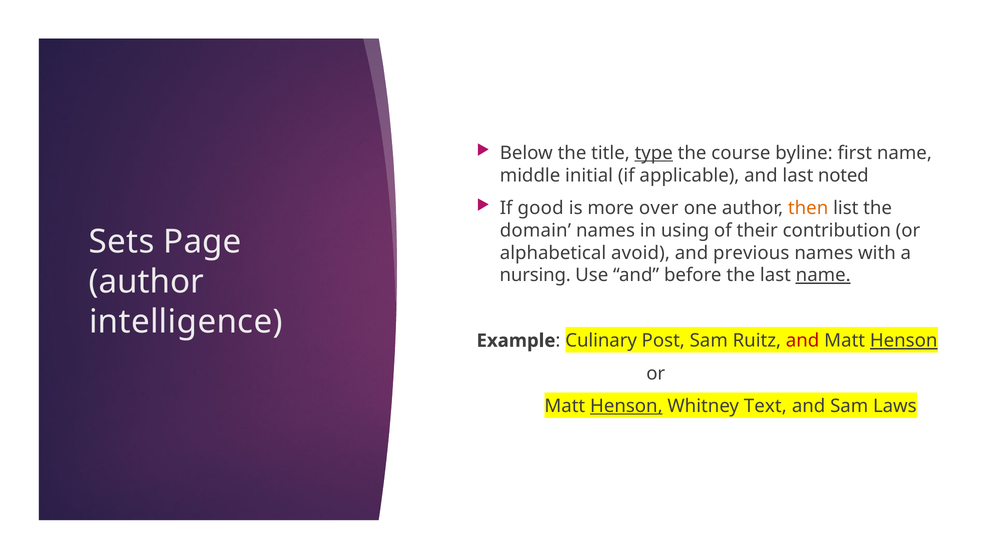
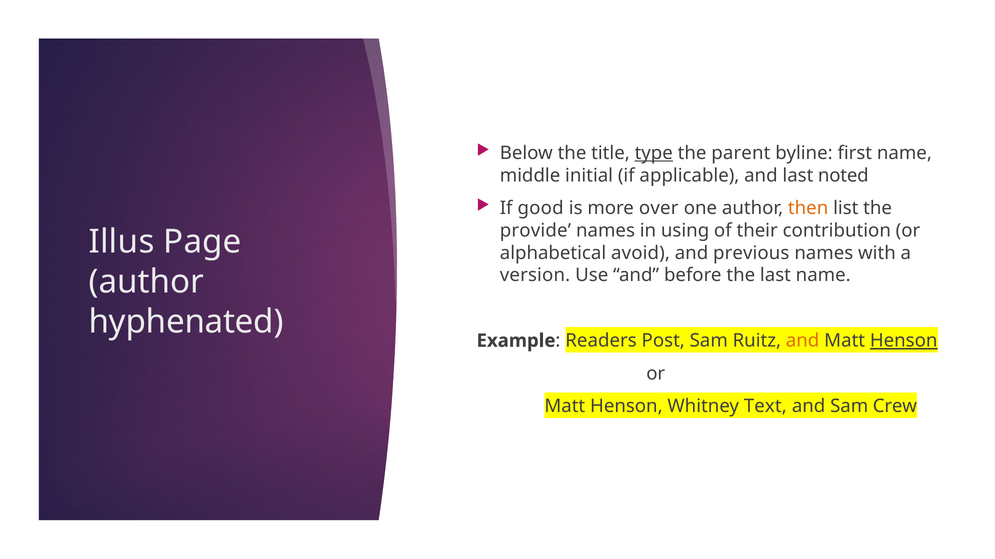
course: course -> parent (741, 153)
domain: domain -> provide (535, 231)
Sets: Sets -> Illus (122, 242)
nursing: nursing -> version (535, 276)
name underline: present -> none (823, 276)
intelligence: intelligence -> hyphenated (186, 322)
Culinary: Culinary -> Readers (601, 341)
and colour: red -> orange (803, 341)
Henson underline: present -> none (626, 407)
Laws: Laws -> Crew (895, 407)
